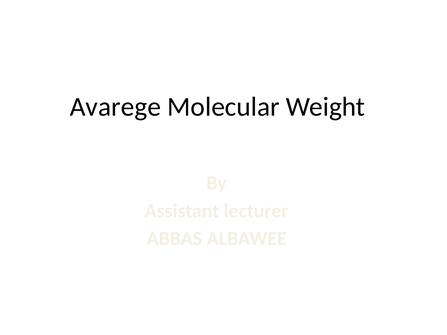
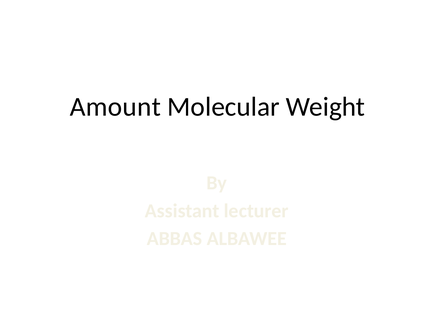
Avarege: Avarege -> Amount (115, 107)
